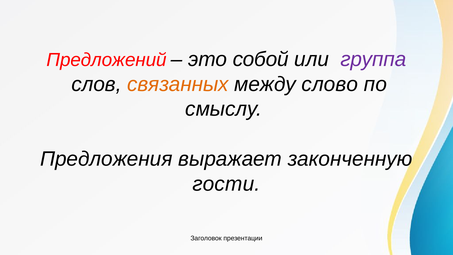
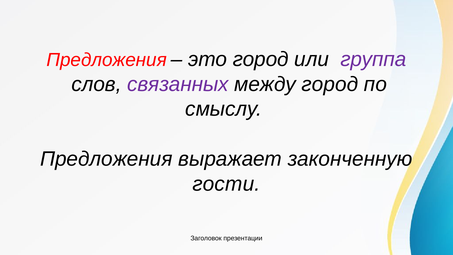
Предложений: Предложений -> Предложения (107, 60)
это собой: собой -> город (261, 59)
связанных colour: orange -> purple (178, 84)
между слово: слово -> город (330, 84)
